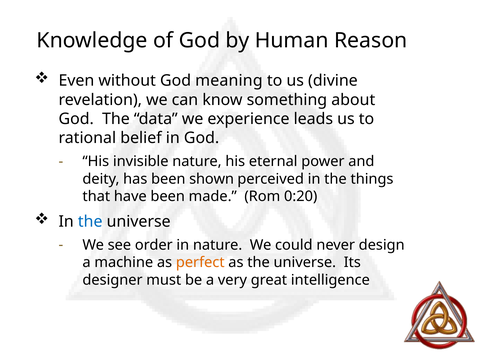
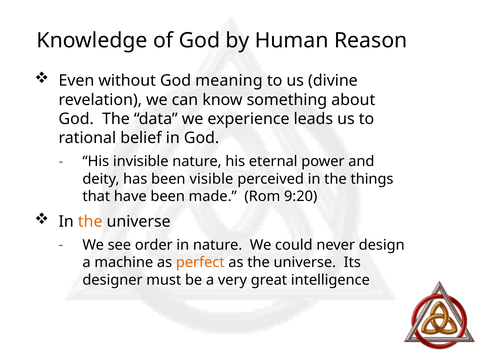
shown: shown -> visible (211, 179)
0:20: 0:20 -> 9:20 (301, 197)
the colour: blue -> orange (90, 222)
